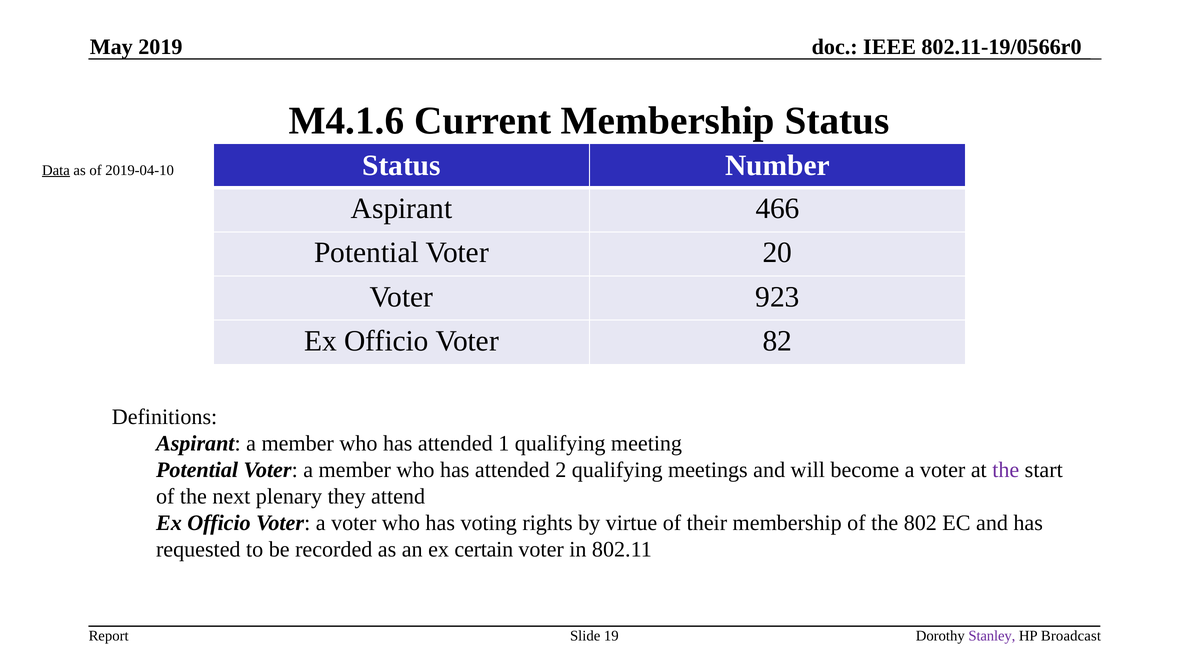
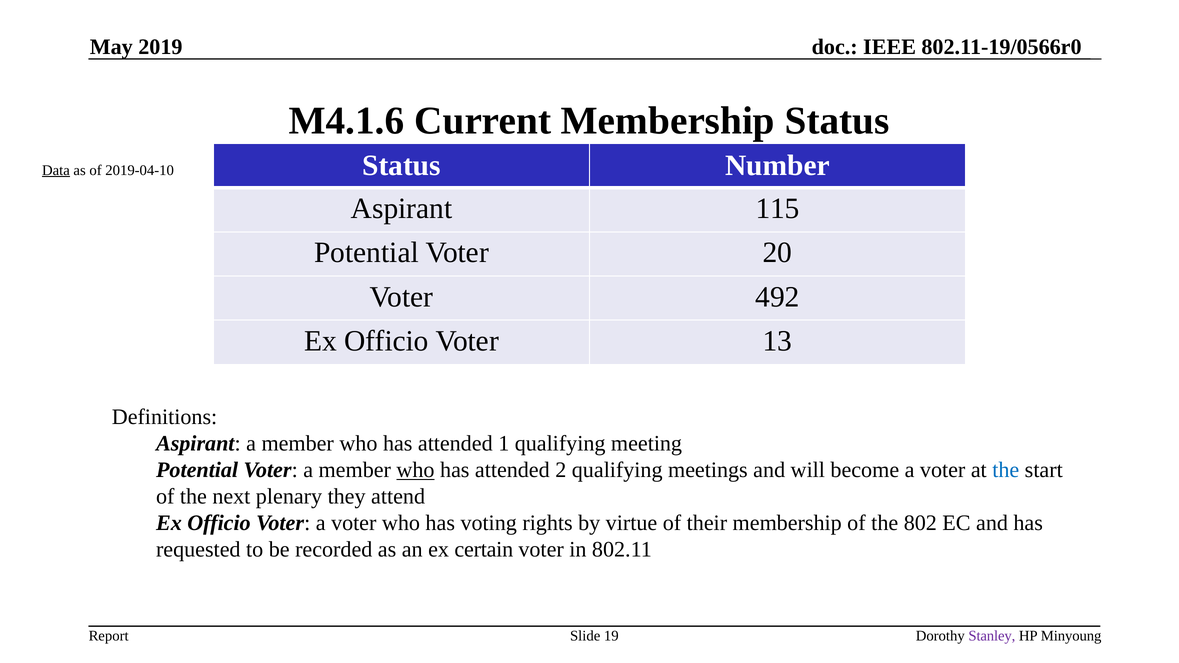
466: 466 -> 115 (778, 209)
923: 923 -> 492 (777, 297)
82: 82 -> 13 (778, 341)
who underline: none -> present (416, 470)
the colour: purple -> blue (1006, 470)
Broadcast: Broadcast -> Minyoung (1071, 636)
